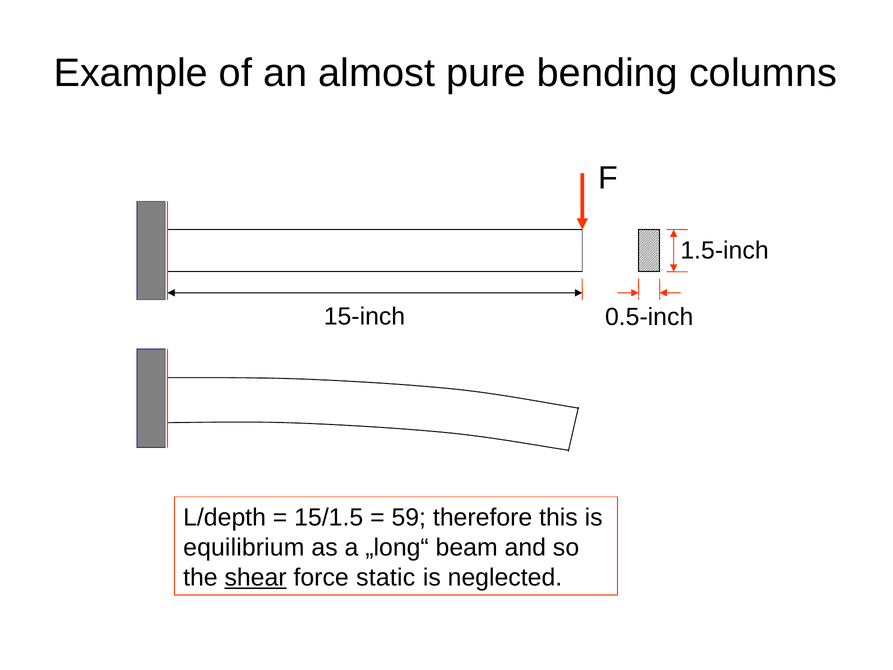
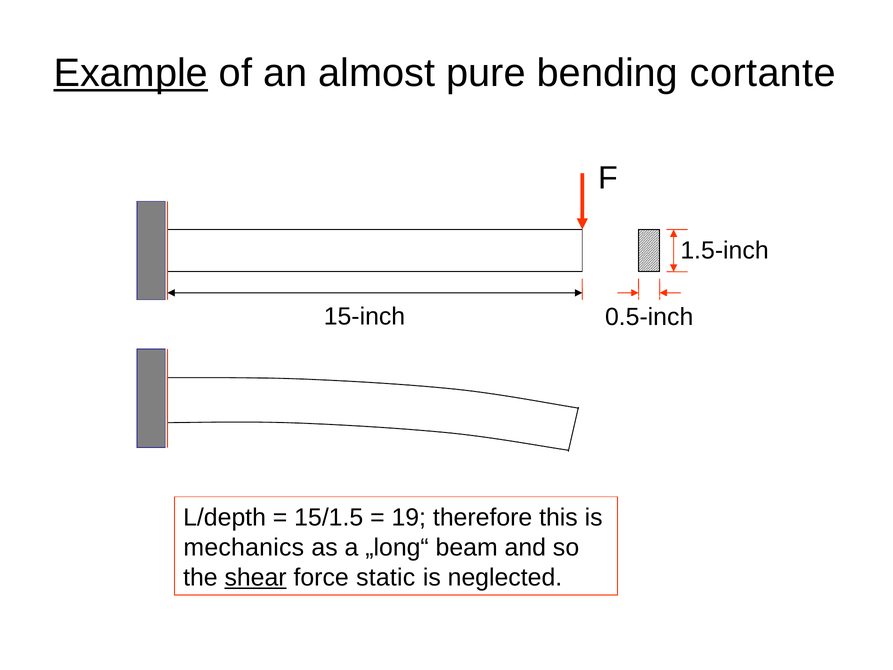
Example underline: none -> present (131, 73)
columns: columns -> cortante (763, 73)
59: 59 -> 19 (409, 518)
equilibrium: equilibrium -> mechanics (244, 547)
